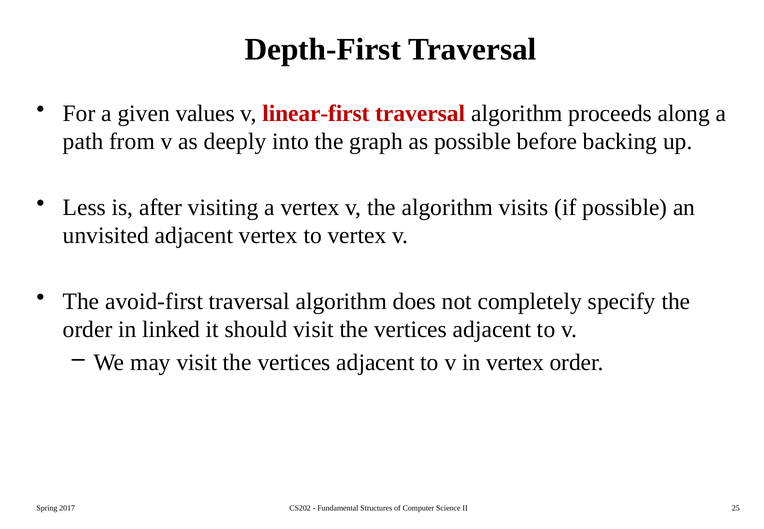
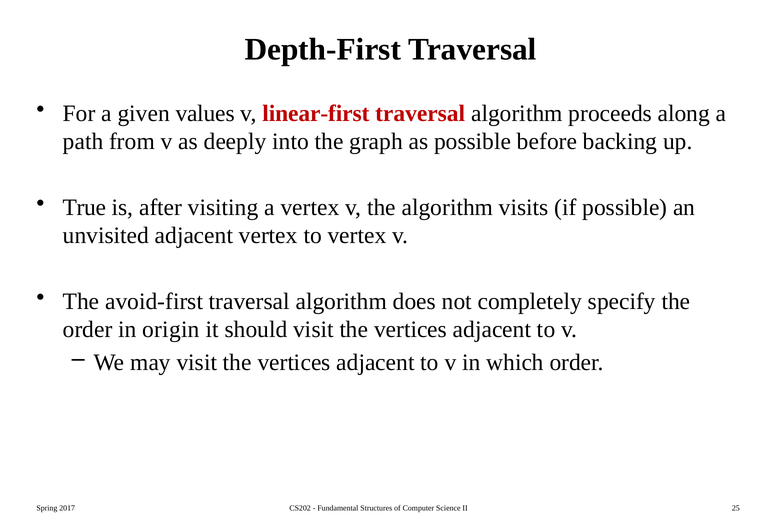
Less: Less -> True (84, 207)
linked: linked -> origin (171, 330)
in vertex: vertex -> which (515, 362)
